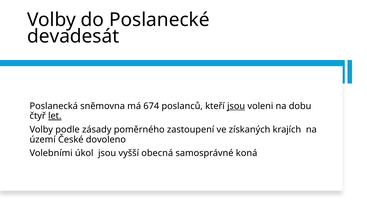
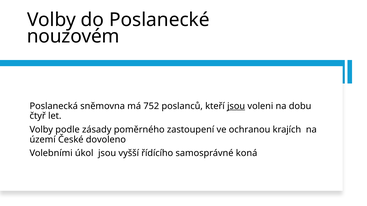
devadesát: devadesát -> nouzovém (73, 36)
674: 674 -> 752 (151, 106)
let underline: present -> none (55, 116)
získaných: získaných -> ochranou (250, 130)
obecná: obecná -> řídícího (157, 154)
